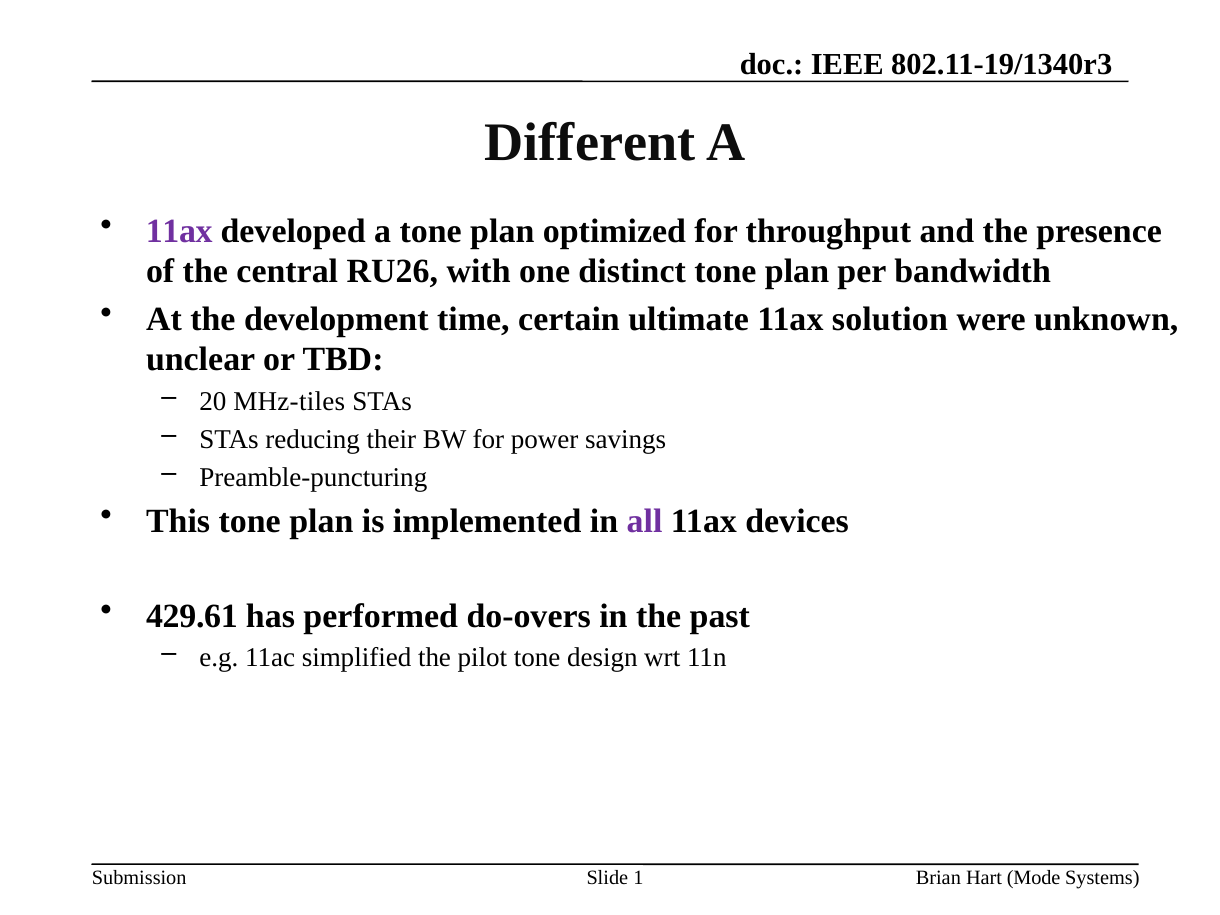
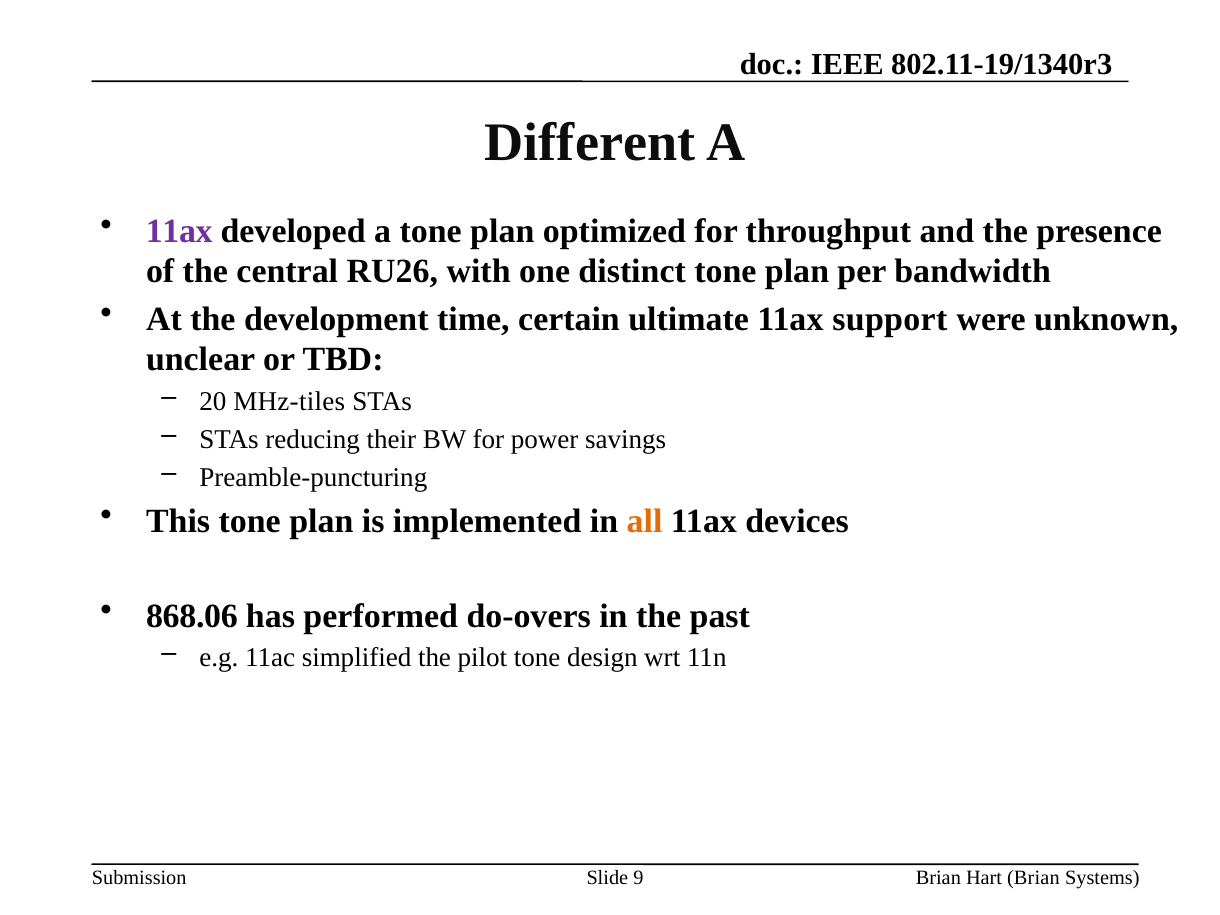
solution: solution -> support (890, 319)
all colour: purple -> orange (645, 521)
429.61: 429.61 -> 868.06 (192, 616)
1: 1 -> 9 (638, 878)
Hart Mode: Mode -> Brian (1033, 878)
